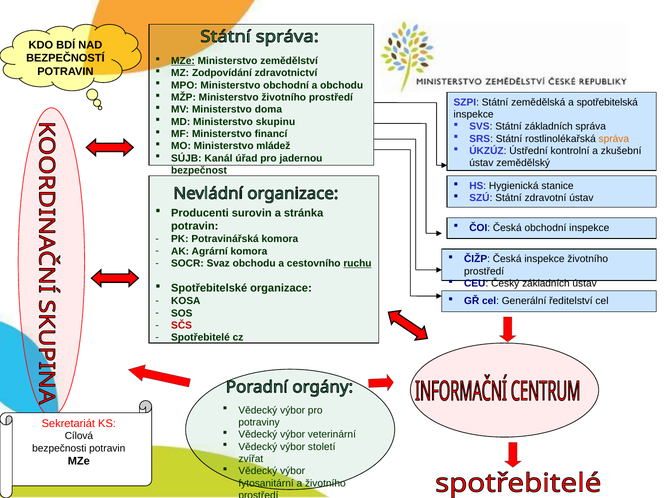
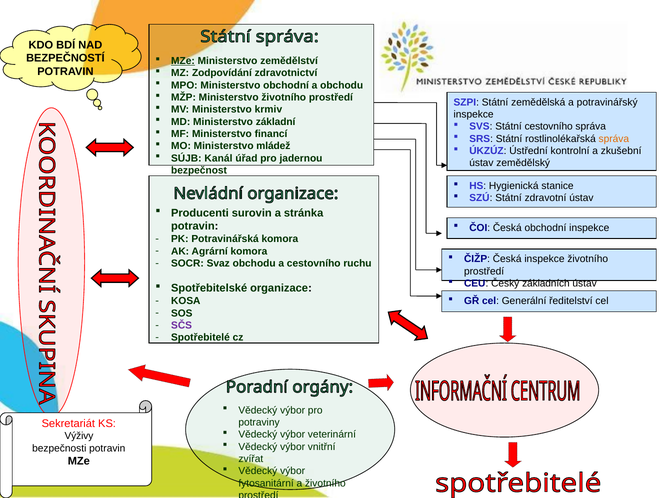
spotřebitelská: spotřebitelská -> potravinářský (607, 102)
doma: doma -> krmiv (268, 110)
skupinu: skupinu -> základní (276, 122)
Státní základních: základních -> cestovního (549, 127)
ruchu underline: present -> none (357, 263)
SČS colour: red -> purple (182, 325)
Cílová: Cílová -> Výživy (79, 436)
století: století -> vnitřní (322, 447)
